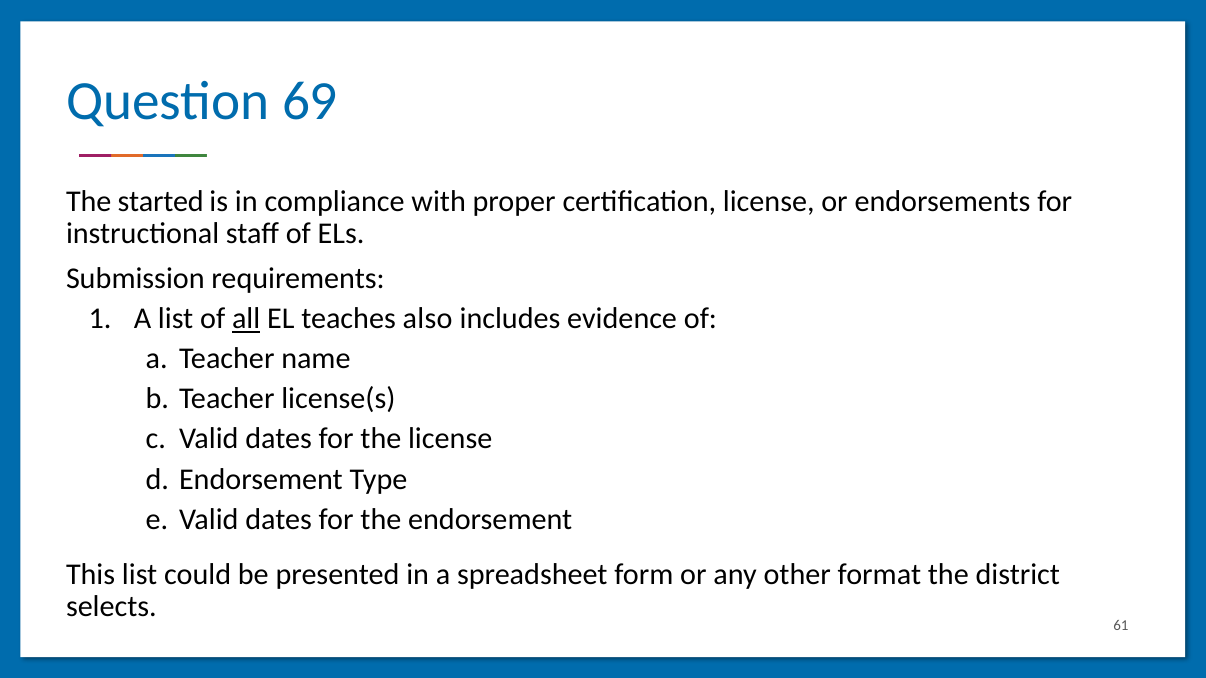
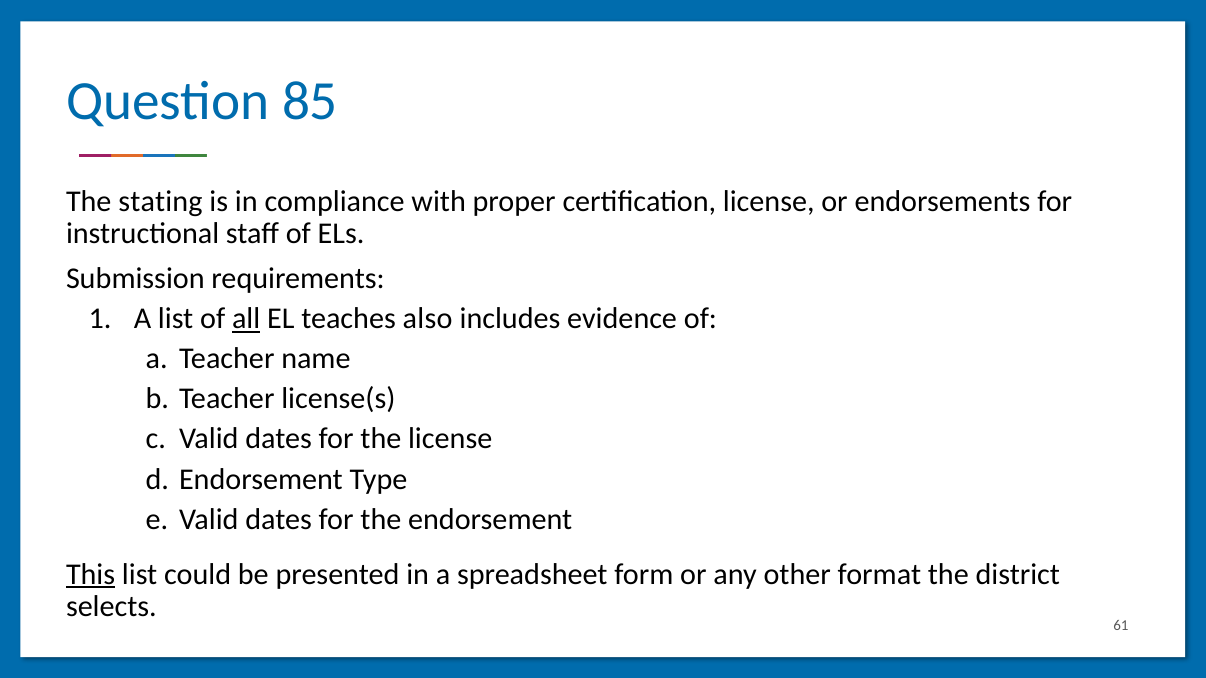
69: 69 -> 85 (310, 101)
started: started -> stating (160, 201)
This underline: none -> present (91, 575)
